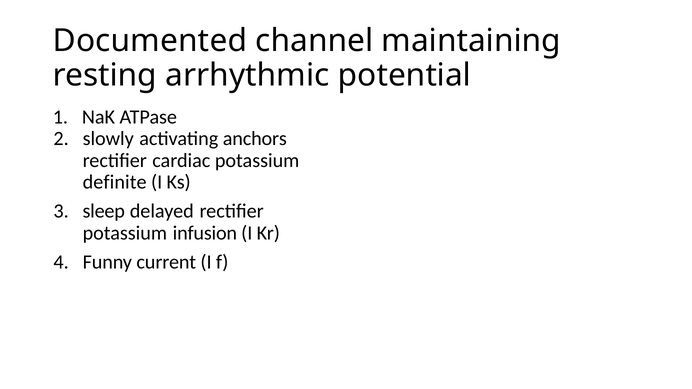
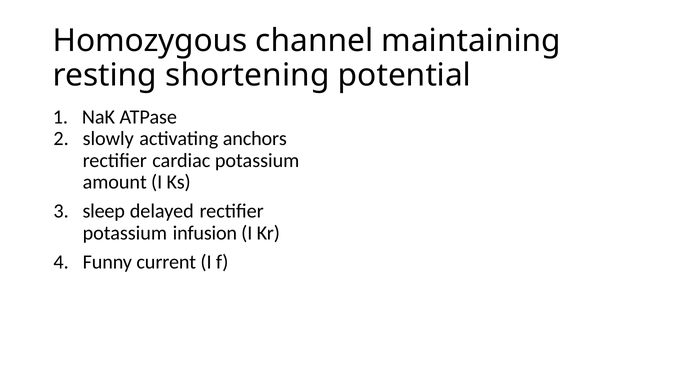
Documented: Documented -> Homozygous (150, 41)
arrhythmic: arrhythmic -> shortening (247, 75)
definite: definite -> amount (115, 182)
